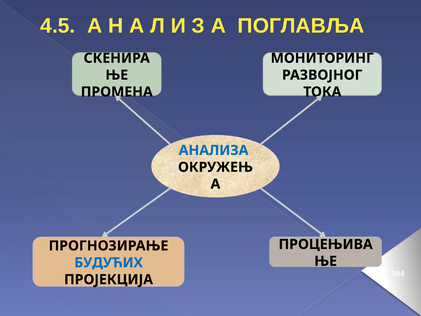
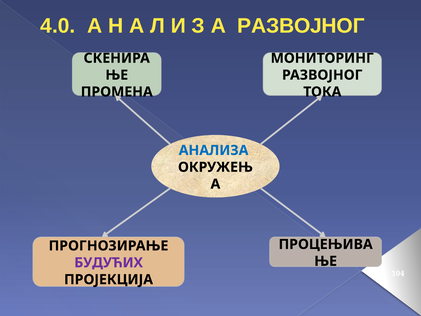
4.5: 4.5 -> 4.0 (58, 26)
А ПОГЛАВЉА: ПОГЛАВЉА -> РАЗВОЈНОГ (301, 26)
БУДУЋИХ colour: blue -> purple (109, 262)
